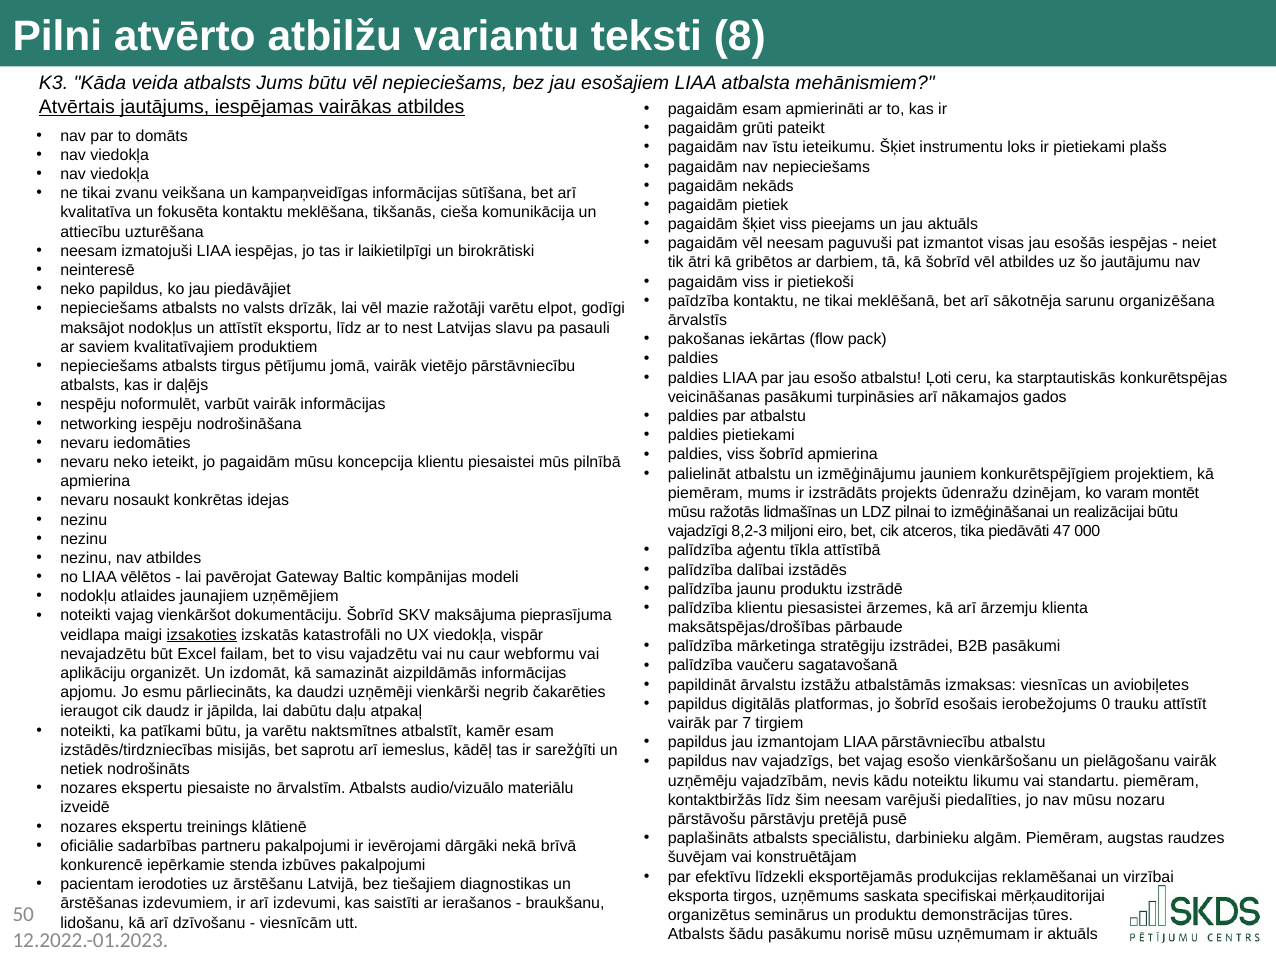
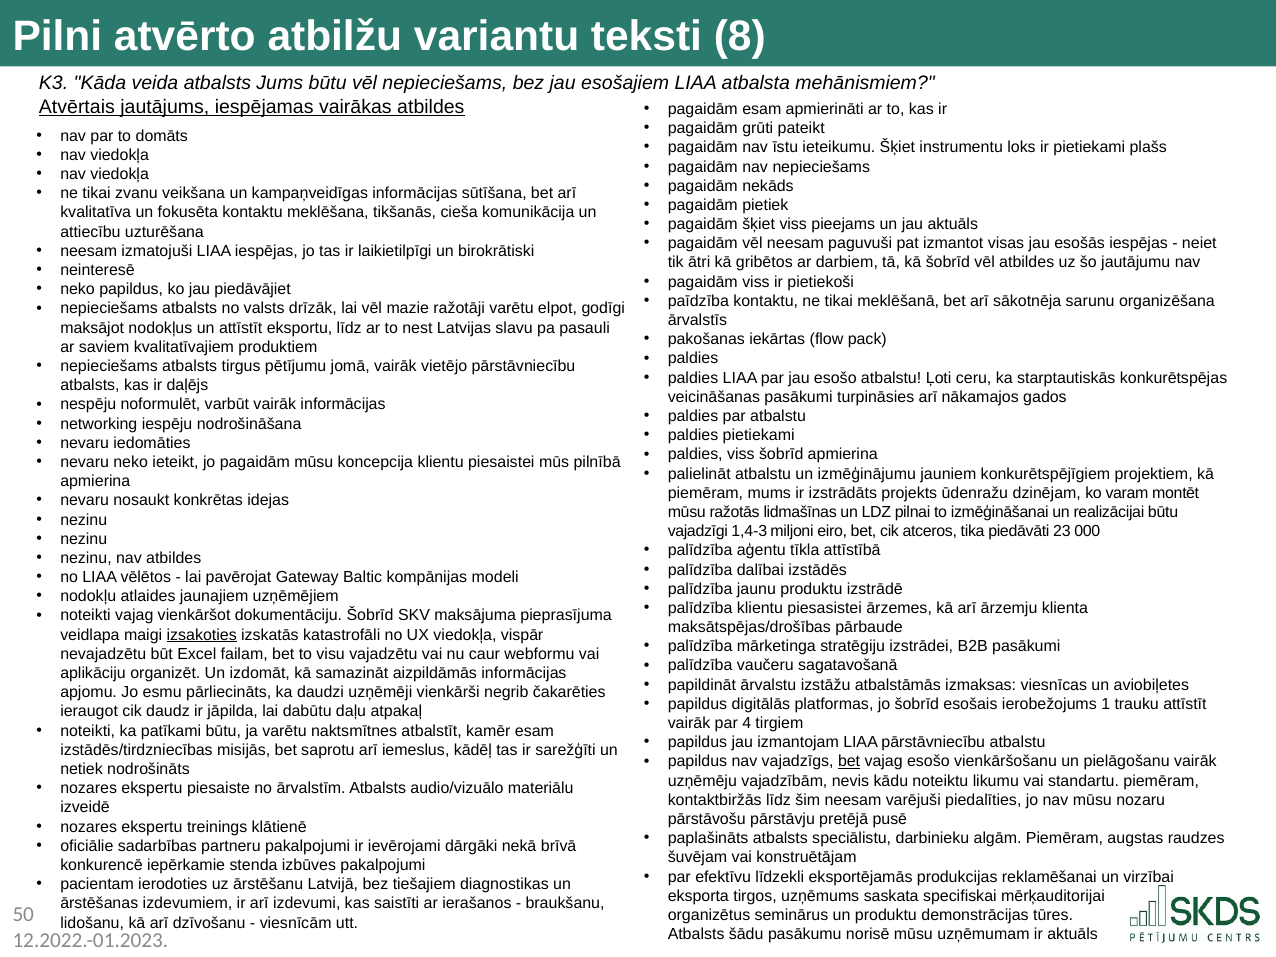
8,2-3: 8,2-3 -> 1,4-3 (749, 531)
47: 47 -> 23 (1062, 531)
0: 0 -> 1 (1106, 704)
7: 7 -> 4 (747, 723)
bet underline: none -> present (849, 762)
